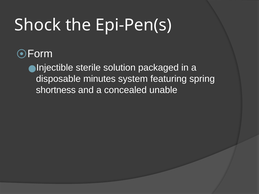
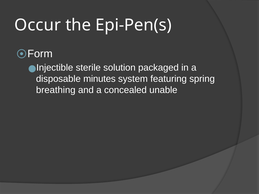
Shock: Shock -> Occur (38, 25)
shortness: shortness -> breathing (56, 90)
